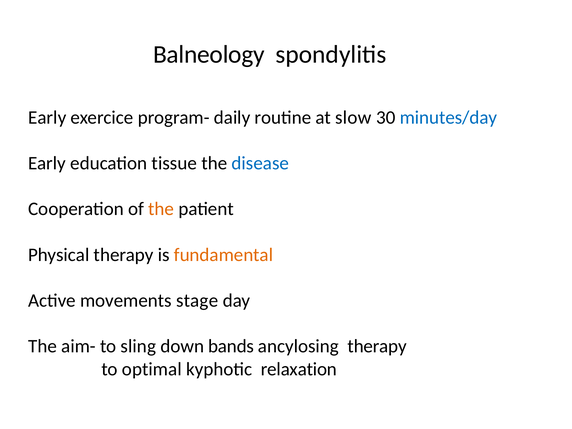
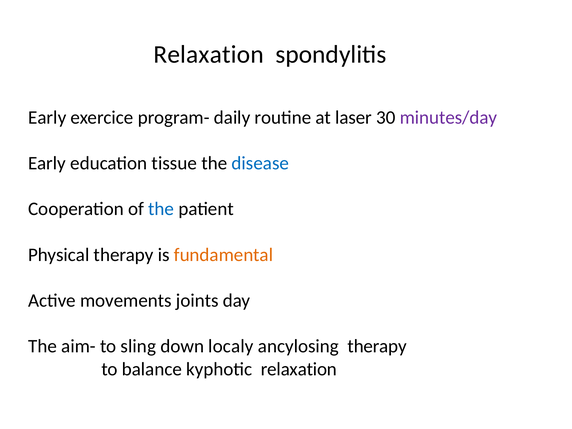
Balneology: Balneology -> Relaxation (209, 55)
slow: slow -> laser (353, 117)
minutes/day colour: blue -> purple (448, 117)
the colour: orange -> blue (161, 209)
stage: stage -> joints (197, 300)
bands: bands -> localy (231, 346)
optimal: optimal -> balance (152, 369)
